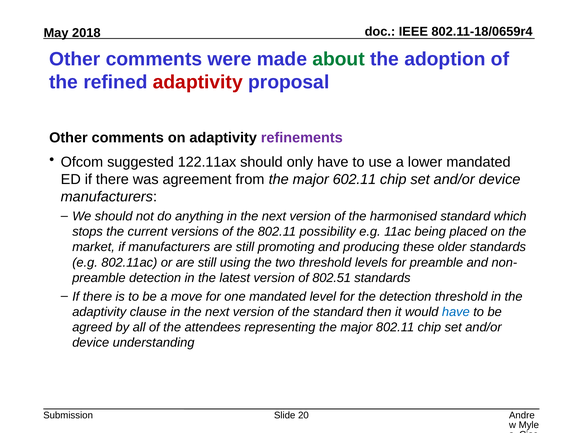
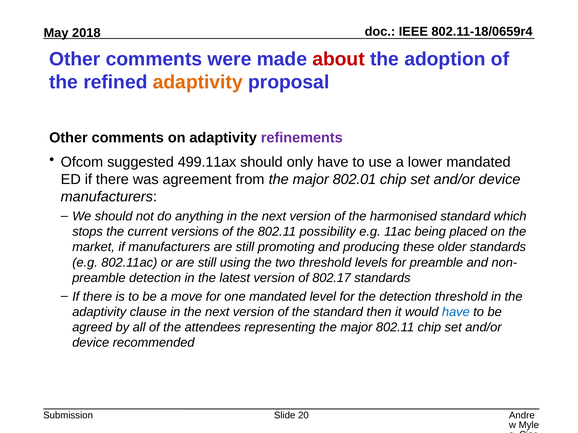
about colour: green -> red (339, 59)
adaptivity colour: red -> orange (198, 82)
122.11ax: 122.11ax -> 499.11ax (207, 162)
602.11: 602.11 -> 802.01 (354, 180)
802.51: 802.51 -> 802.17 (332, 278)
understanding: understanding -> recommended (154, 343)
